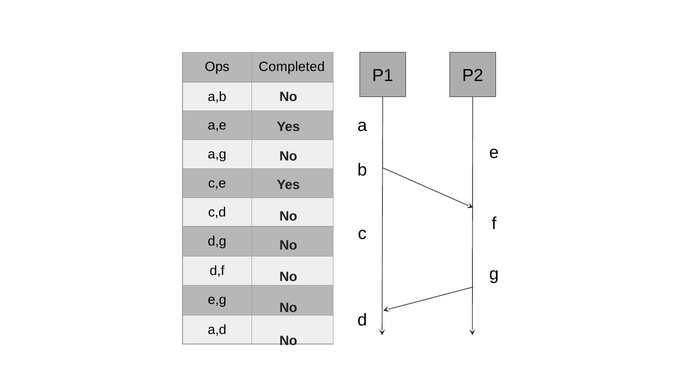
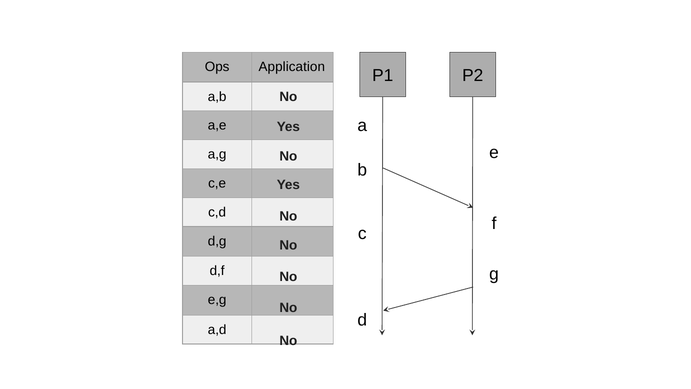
Completed: Completed -> Application (292, 67)
